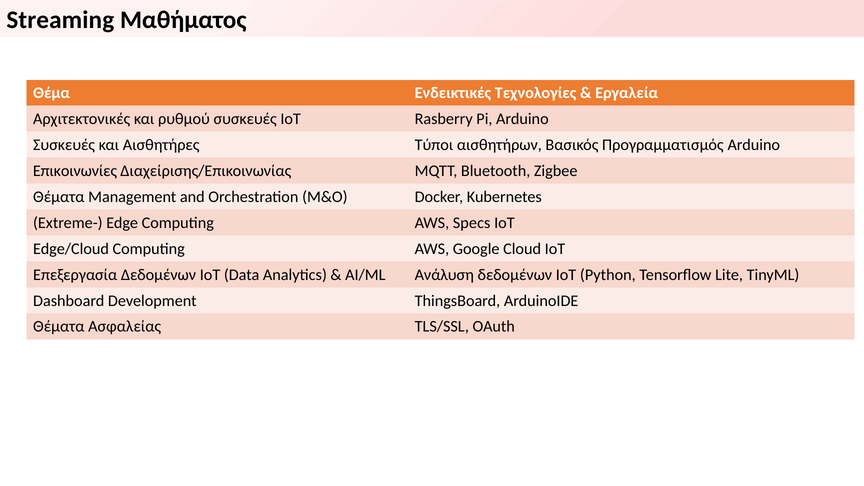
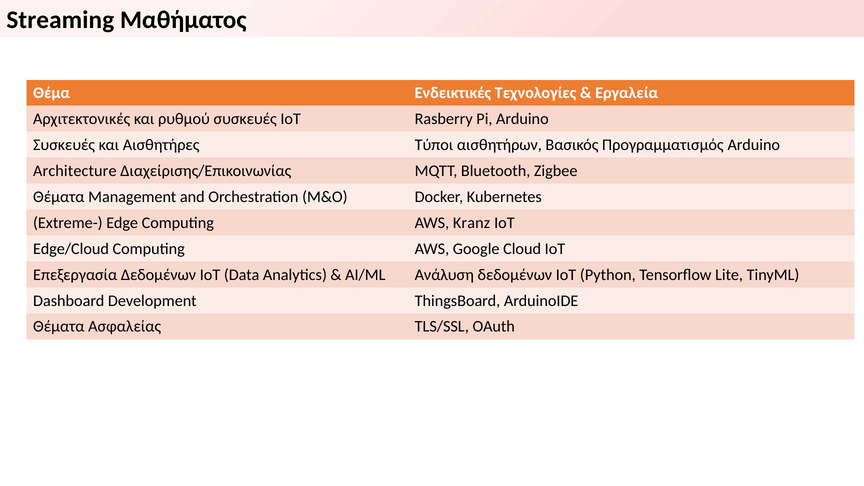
Επικοινωνίες: Επικοινωνίες -> Architecture (75, 171)
Specs: Specs -> Kranz (472, 223)
